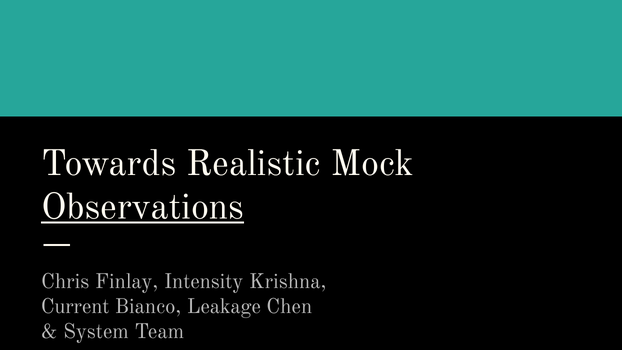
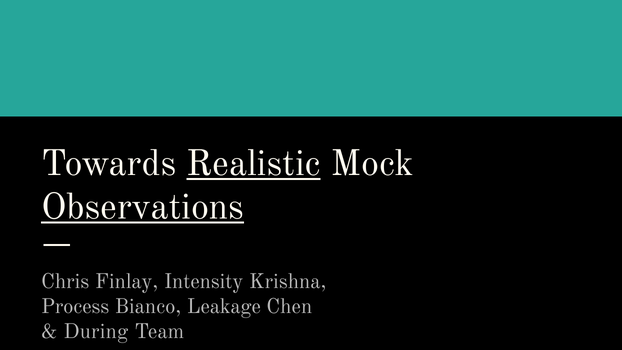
Realistic underline: none -> present (254, 163)
Current: Current -> Process (75, 306)
System: System -> During (96, 331)
